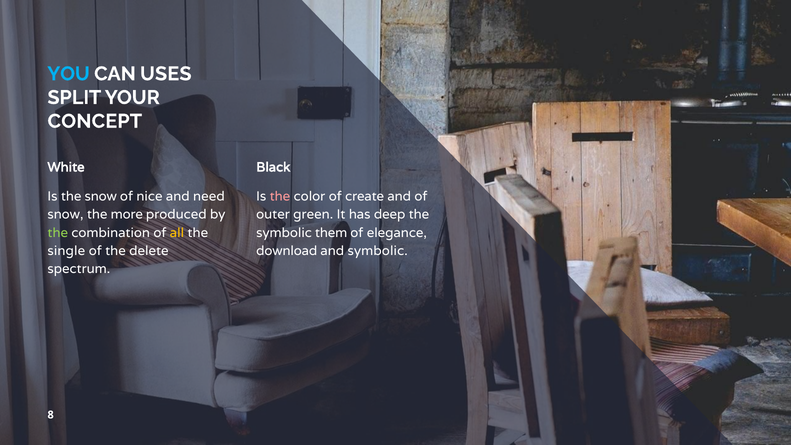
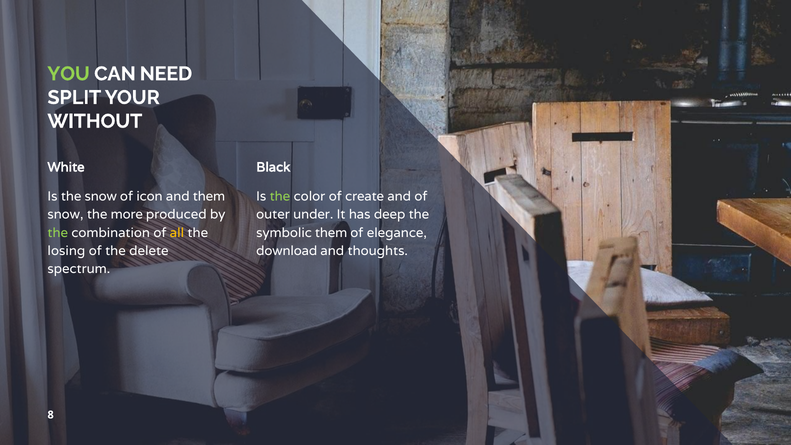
YOU colour: light blue -> light green (68, 74)
USES: USES -> NEED (166, 74)
CONCEPT: CONCEPT -> WITHOUT (95, 121)
nice: nice -> icon (150, 196)
and need: need -> them (209, 196)
the colour: pink -> light green (280, 196)
green: green -> under (313, 214)
single: single -> losing (66, 251)
and symbolic: symbolic -> thoughts (378, 251)
